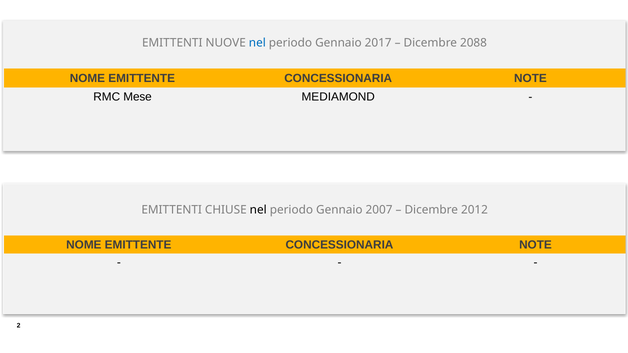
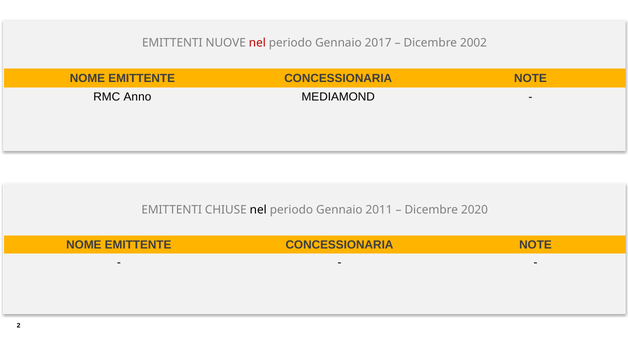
nel colour: blue -> red (257, 43)
2088: 2088 -> 2002 (473, 43)
Mese: Mese -> Anno (137, 97)
2007: 2007 -> 2011 (379, 210)
2012: 2012 -> 2020 (474, 210)
